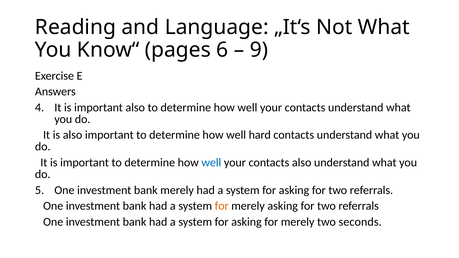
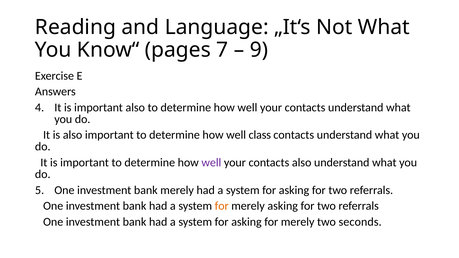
6: 6 -> 7 (222, 50)
hard: hard -> class (260, 135)
well colour: blue -> purple (211, 163)
